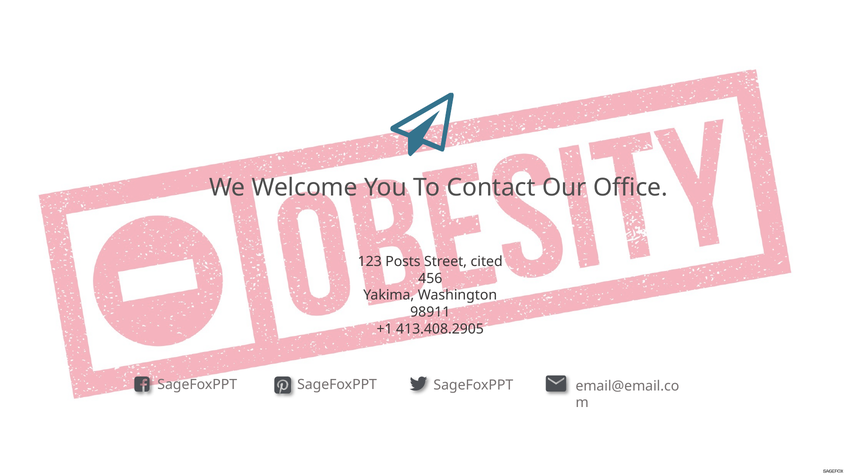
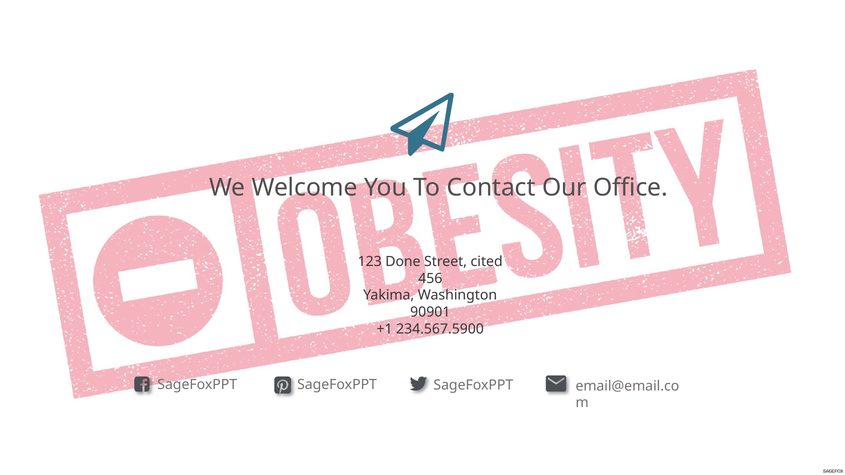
Posts: Posts -> Done (403, 262)
98911: 98911 -> 90901 (430, 312)
413.408.2905: 413.408.2905 -> 234.567.5900 (440, 329)
